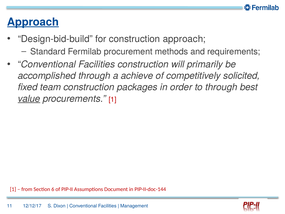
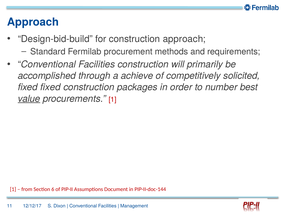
Approach underline: present -> none (33, 22)
fixed team: team -> fixed (50, 87)
to through: through -> number (221, 87)
